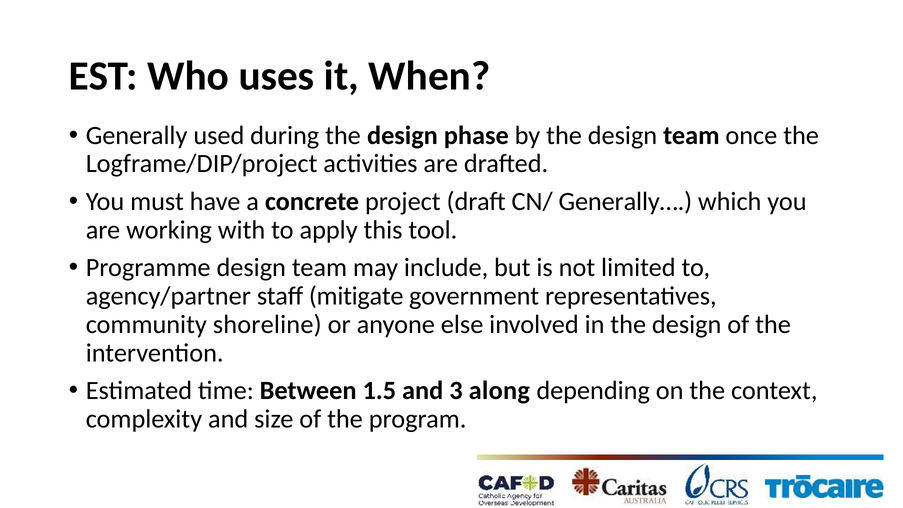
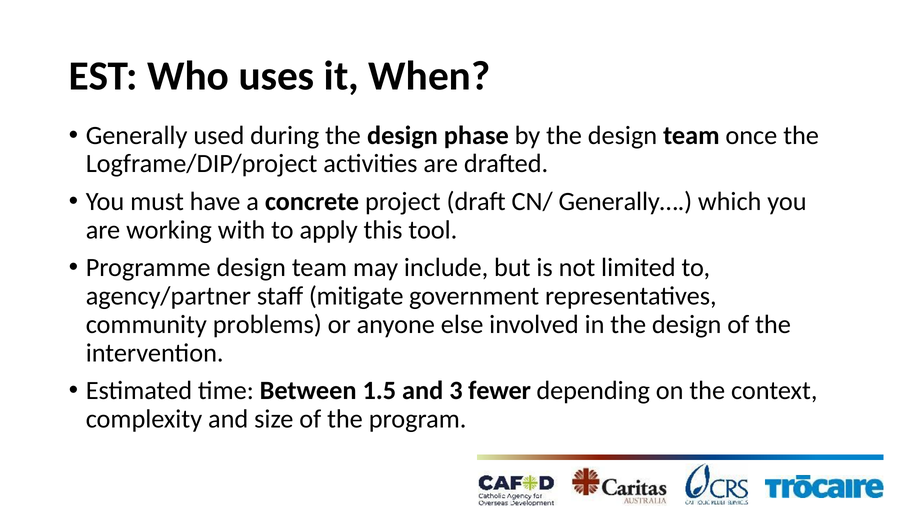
shoreline: shoreline -> problems (267, 325)
along: along -> fewer (500, 391)
